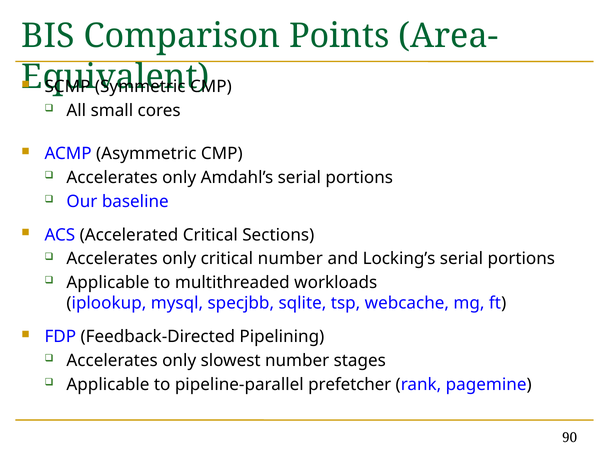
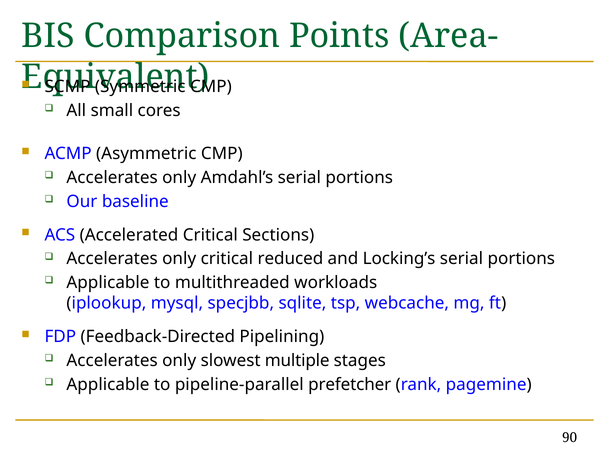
critical number: number -> reduced (290, 259)
slowest number: number -> multiple (297, 360)
